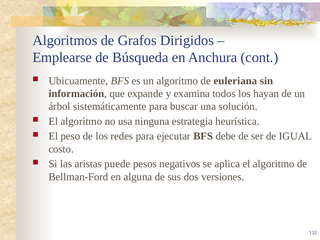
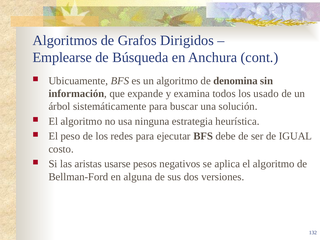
euleriana: euleriana -> denomina (235, 81)
hayan: hayan -> usado (266, 94)
puede: puede -> usarse (117, 164)
